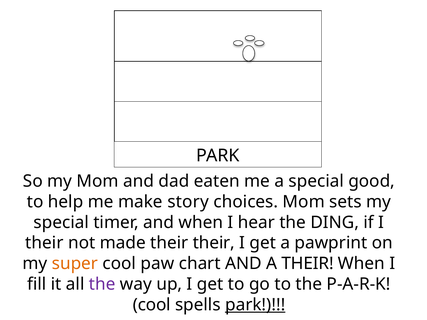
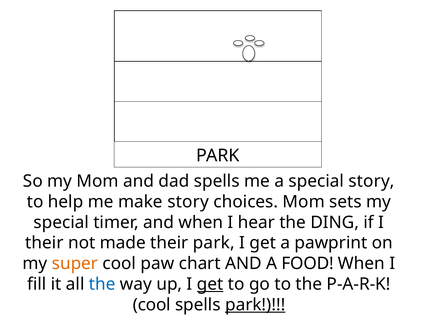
dad eaten: eaten -> spells (217, 181)
special good: good -> story (372, 181)
their their: their -> park (214, 243)
A THEIR: THEIR -> FOOD (308, 264)
the colour: purple -> blue (102, 284)
get underline: none -> present (210, 284)
